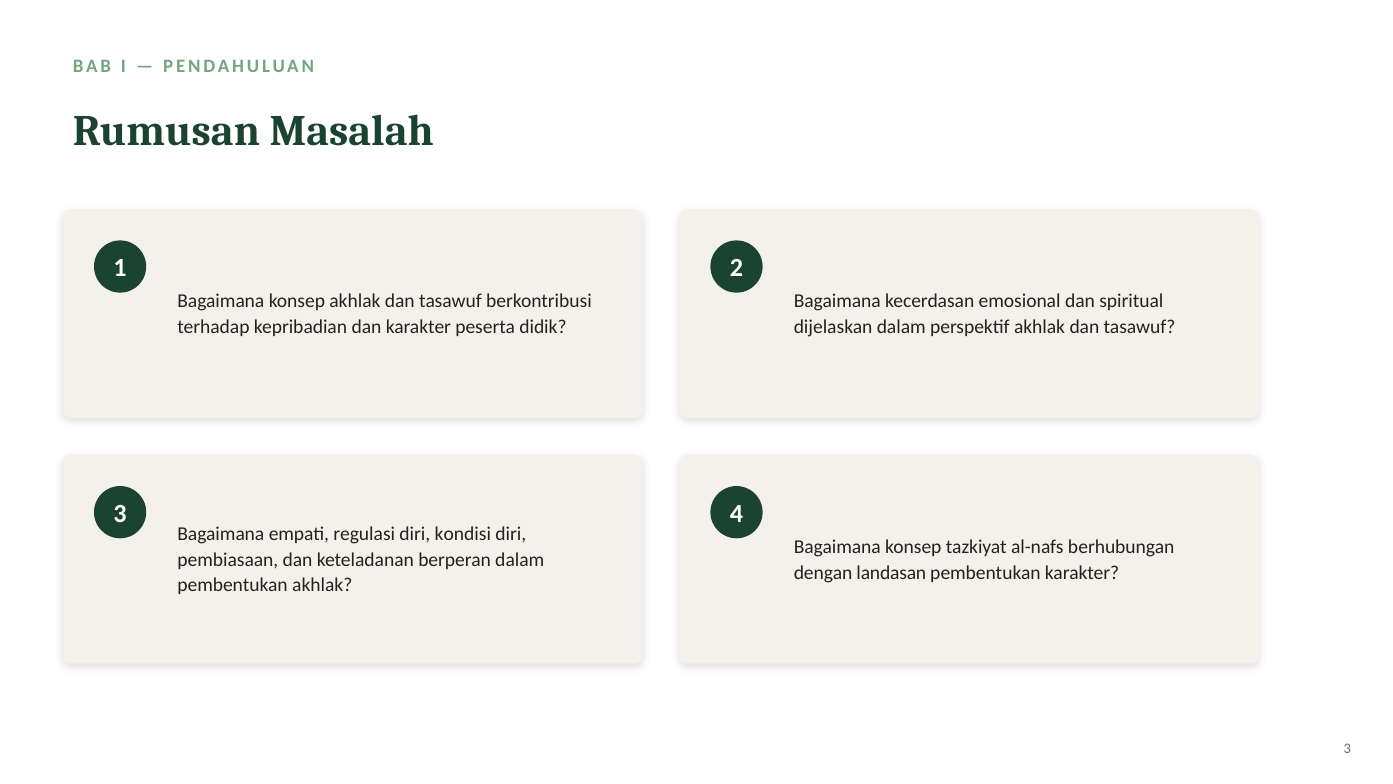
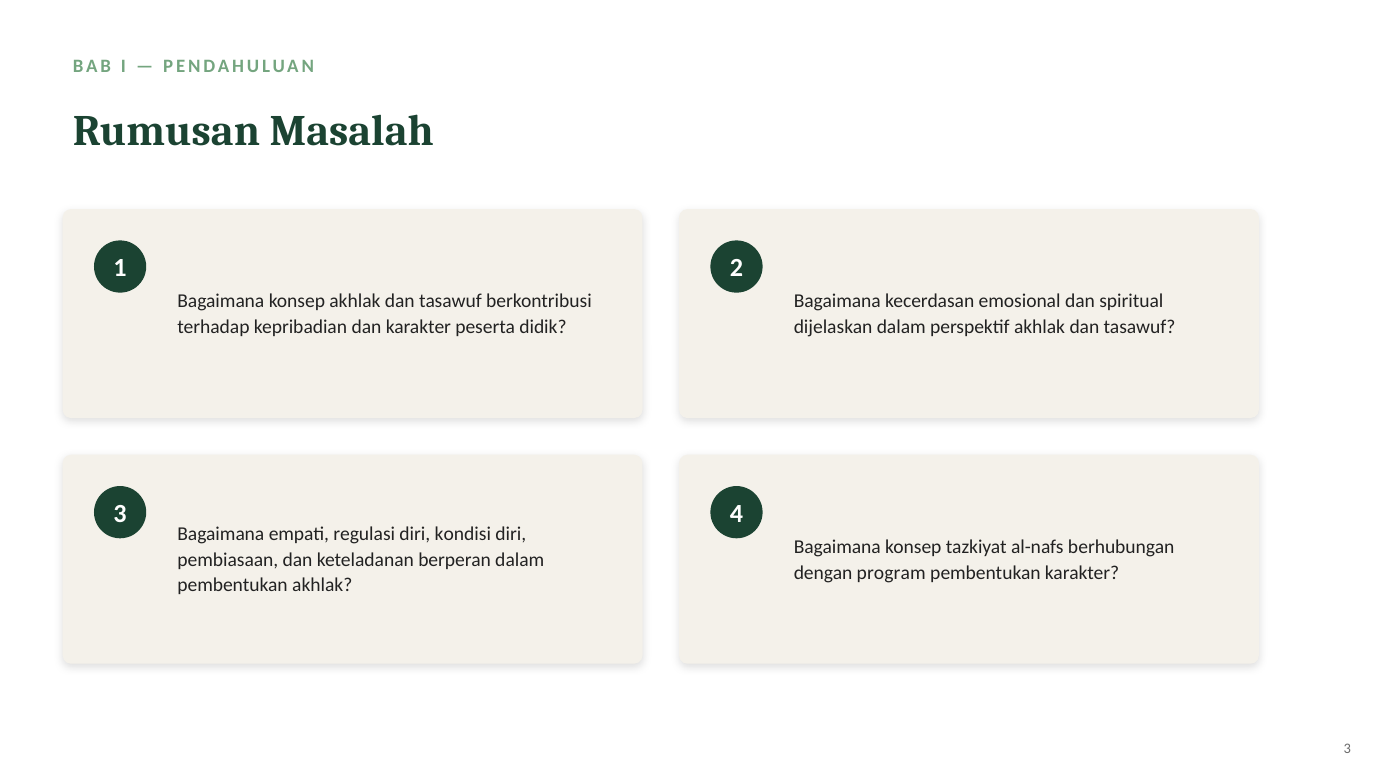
landasan: landasan -> program (891, 572)
